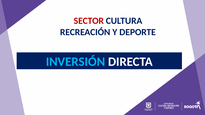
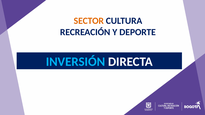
SECTOR colour: red -> orange (89, 21)
